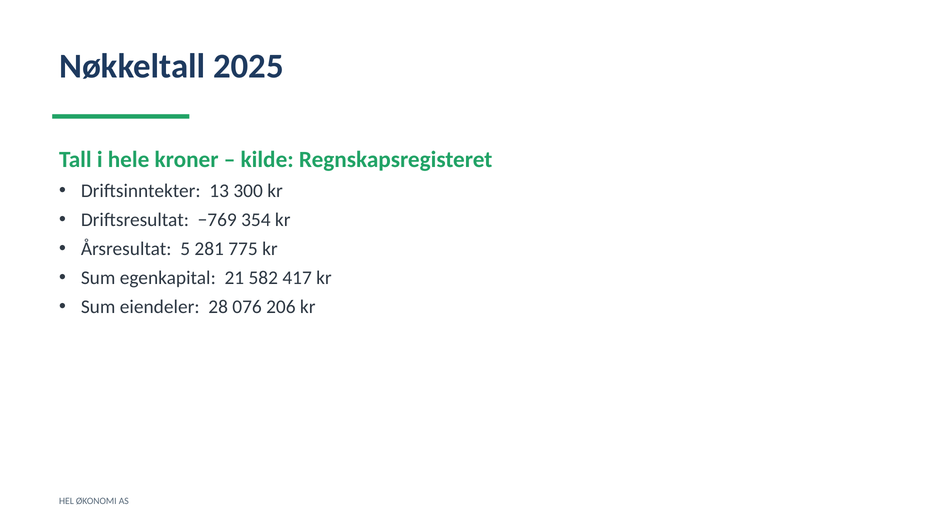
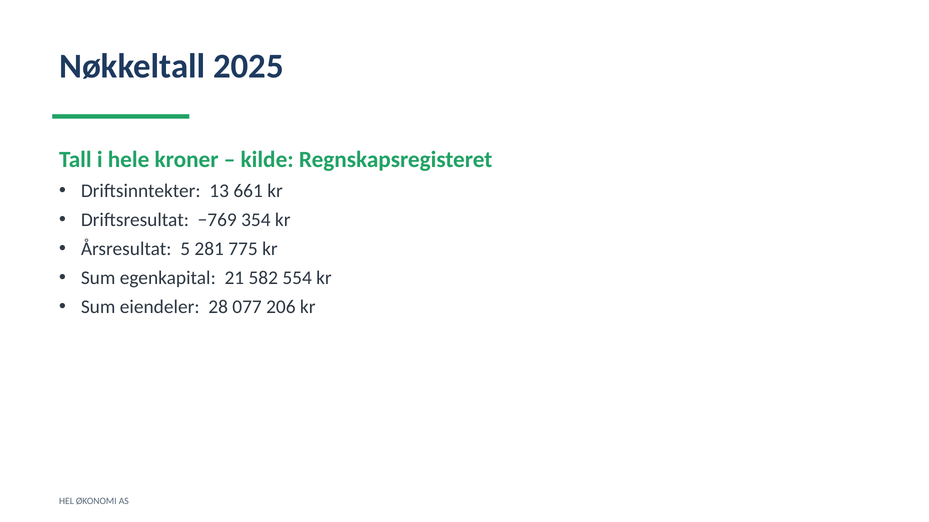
300: 300 -> 661 (248, 191)
417: 417 -> 554 (297, 278)
076: 076 -> 077 (247, 307)
